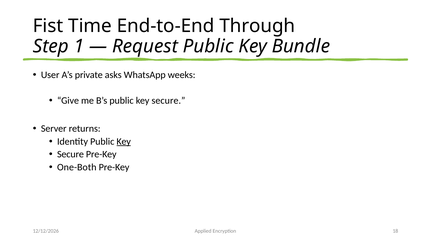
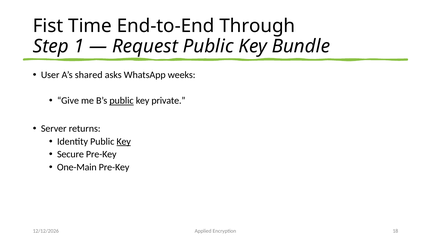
private: private -> shared (89, 75)
public underline: none -> present (122, 101)
key secure: secure -> private (168, 101)
One-Both: One-Both -> One-Main (77, 168)
